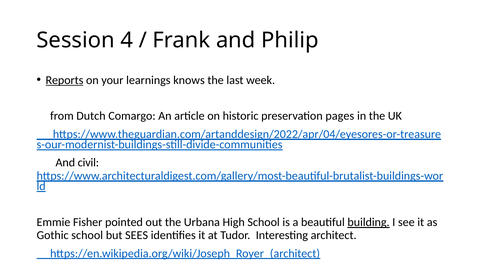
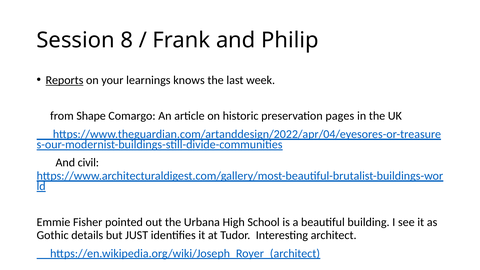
4: 4 -> 8 (127, 40)
Dutch: Dutch -> Shape (91, 116)
building underline: present -> none (369, 222)
Gothic school: school -> details (87, 235)
SEES: SEES -> JUST (137, 235)
